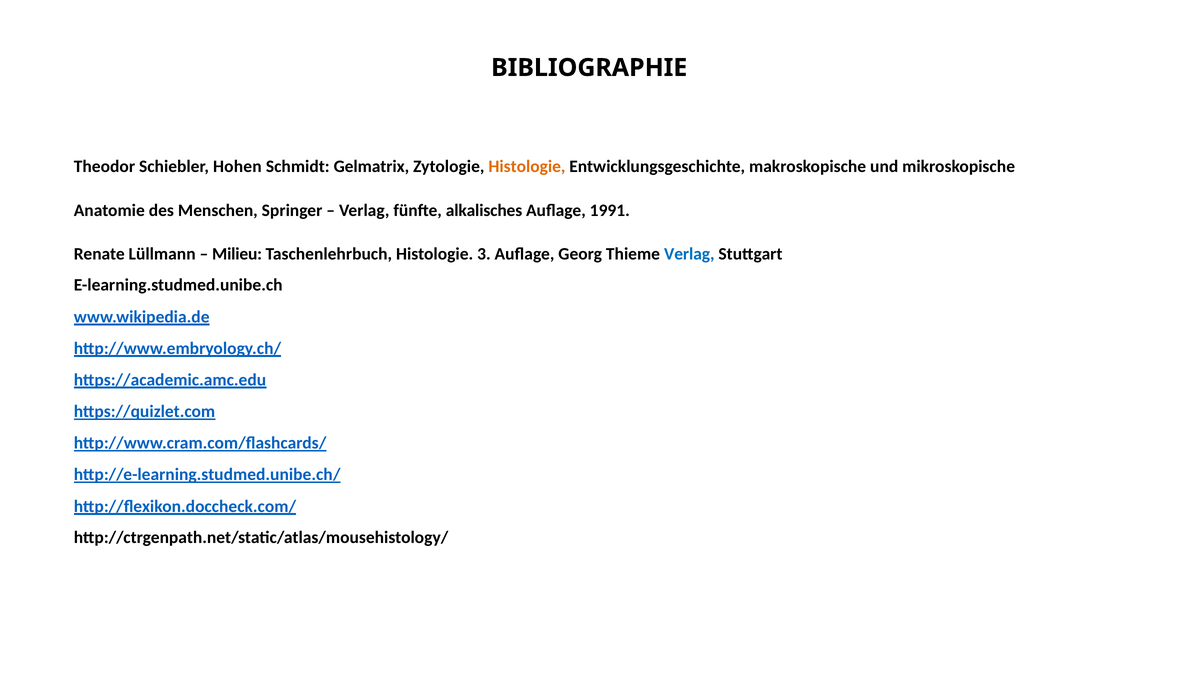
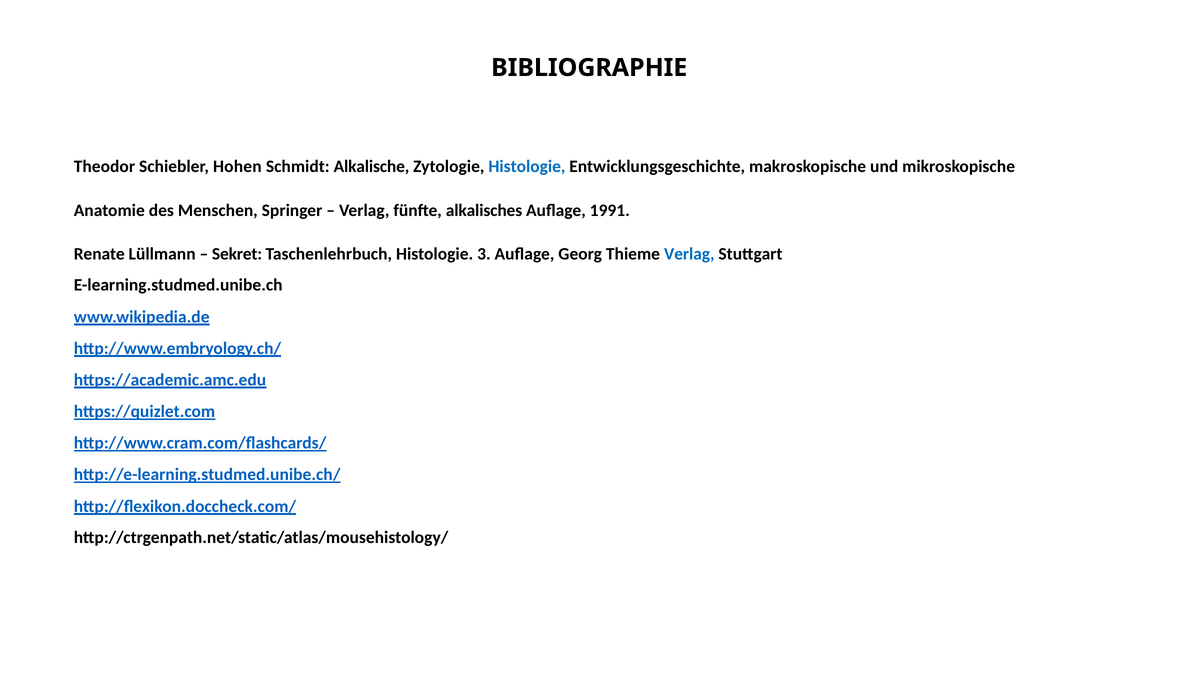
Gelmatrix: Gelmatrix -> Alkalische (371, 167)
Histologie colour: orange -> blue (527, 167)
Milieu: Milieu -> Sekret (237, 254)
